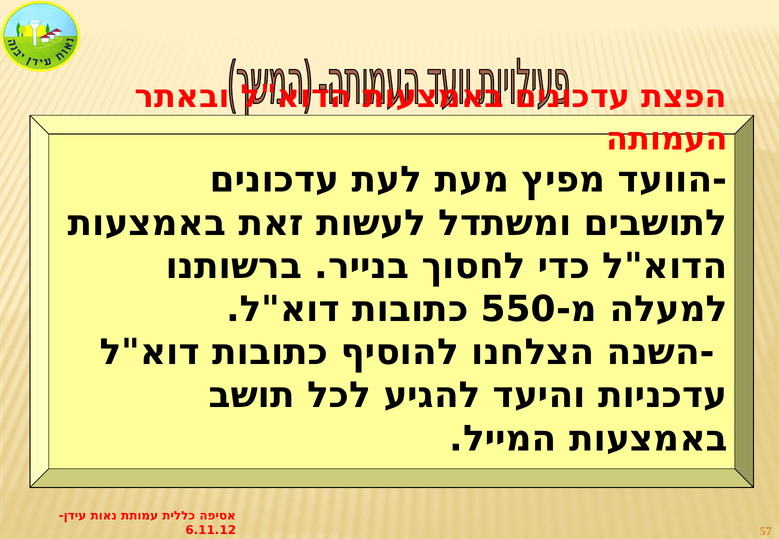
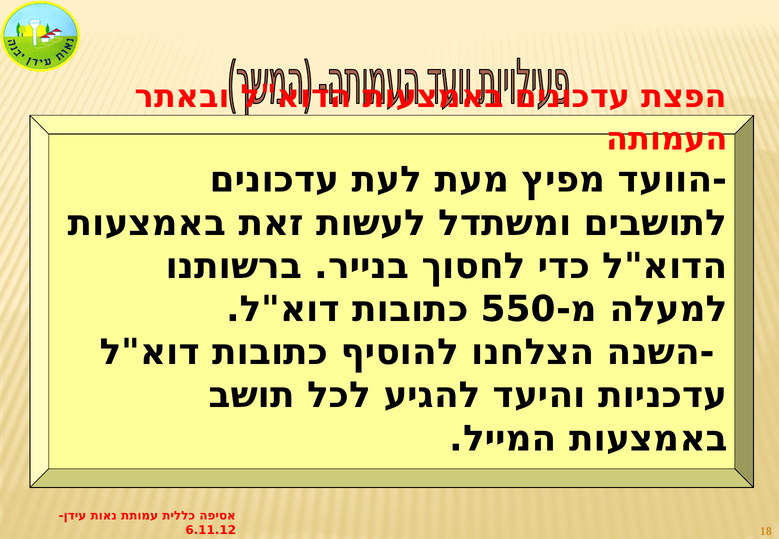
57: 57 -> 18 (766, 532)
